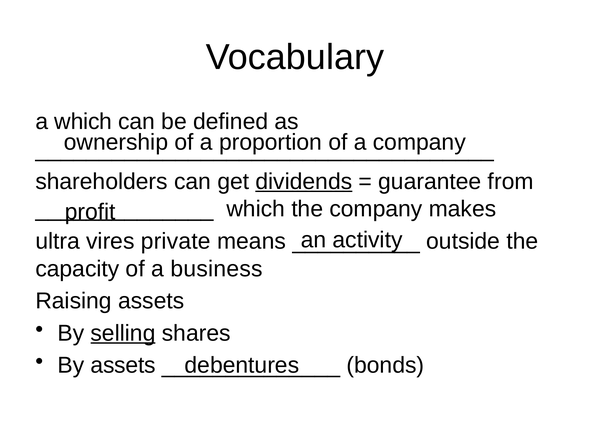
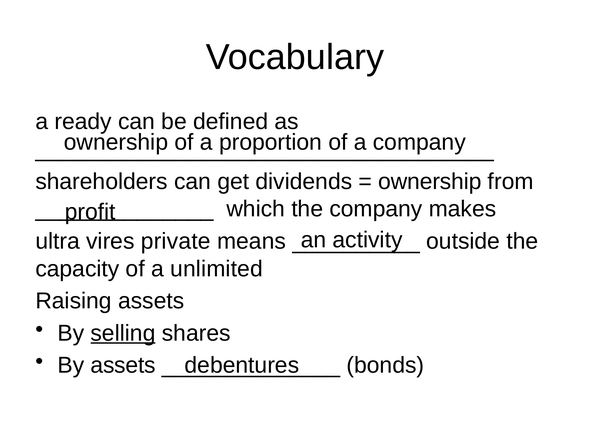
a which: which -> ready (83, 122)
dividends underline: present -> none (304, 181)
guarantee: guarantee -> ownership (430, 181)
business: business -> unlimited (217, 269)
